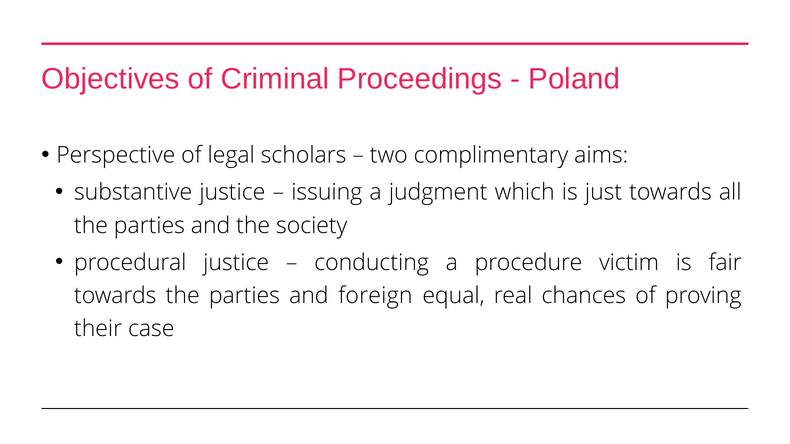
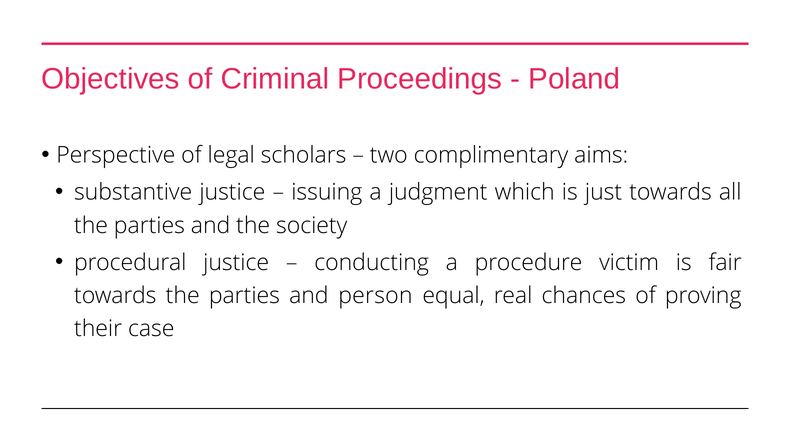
foreign: foreign -> person (375, 296)
